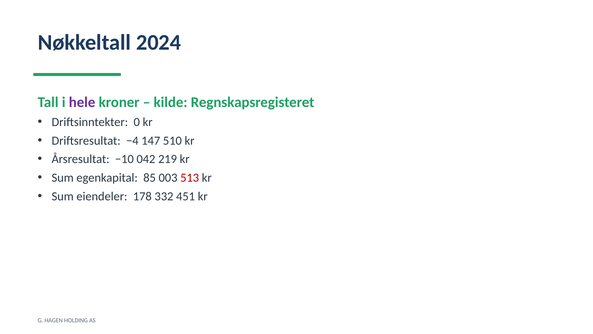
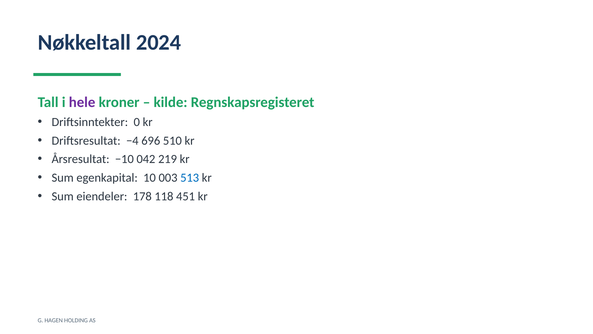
147: 147 -> 696 (151, 140)
85: 85 -> 10 (150, 178)
513 colour: red -> blue (190, 178)
332: 332 -> 118 (164, 196)
